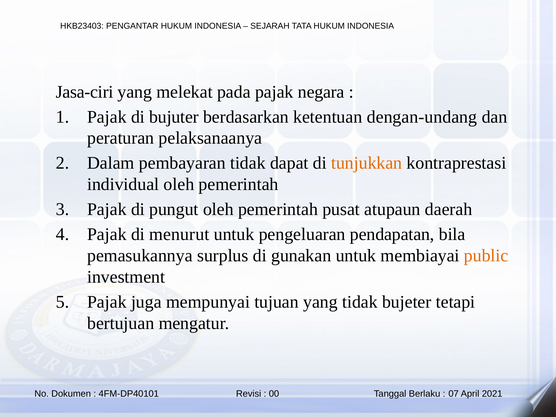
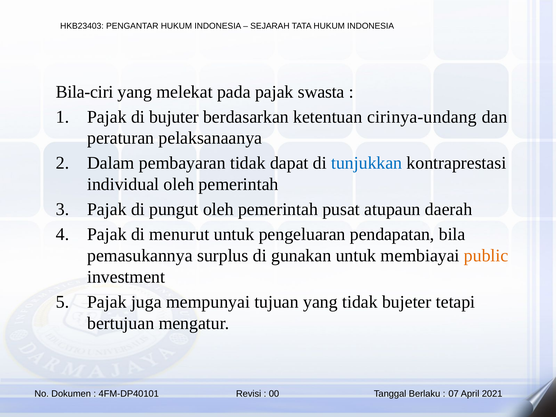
Jasa-ciri: Jasa-ciri -> Bila-ciri (85, 92)
negara: negara -> swasta (321, 92)
dengan-undang: dengan-undang -> cirinya-undang (422, 117)
tunjukkan colour: orange -> blue (367, 163)
